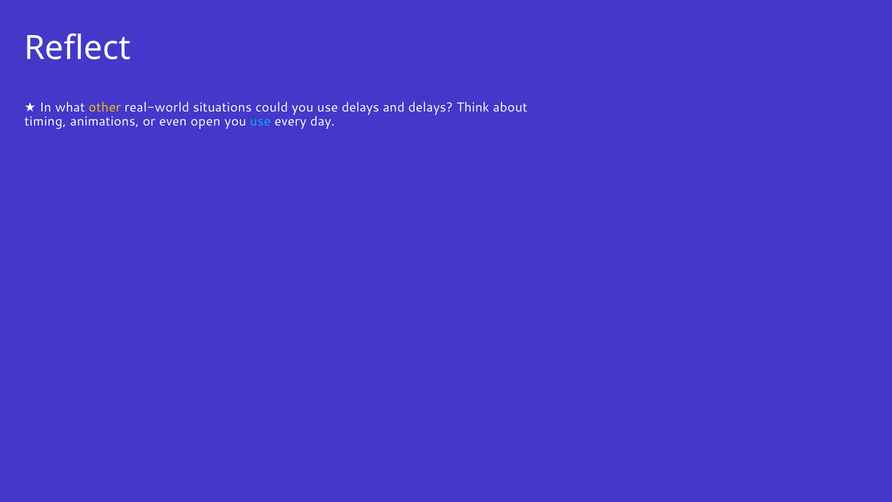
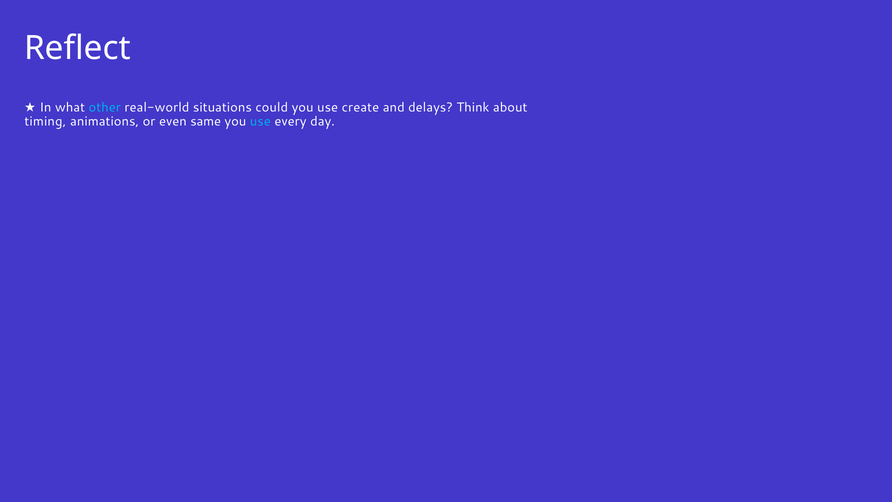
other colour: yellow -> light blue (105, 107)
use delays: delays -> create (360, 107)
open: open -> same (206, 121)
